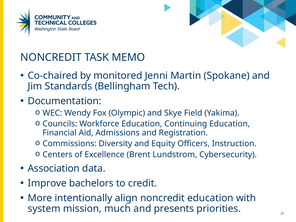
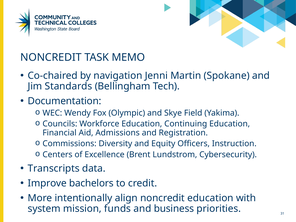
monitored: monitored -> navigation (118, 76)
Association: Association -> Transcripts (54, 168)
much: much -> funds (118, 209)
presents: presents -> business (174, 209)
